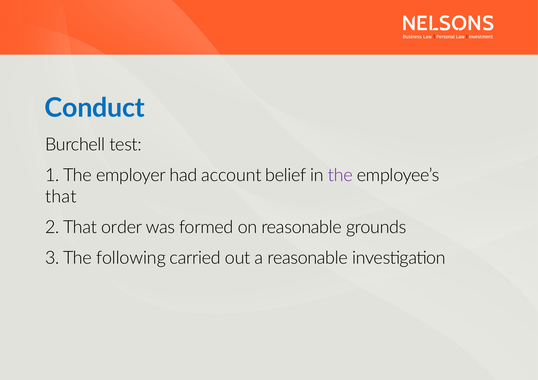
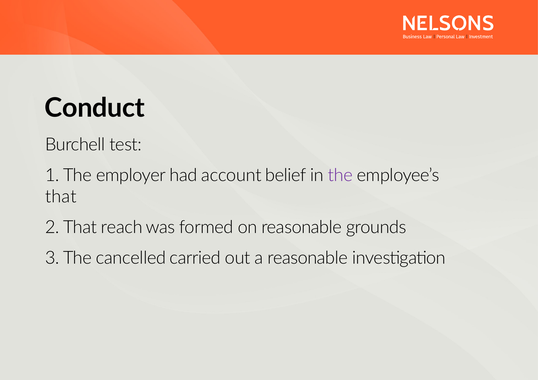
Conduct colour: blue -> black (95, 108)
order: order -> reach (122, 228)
following: following -> cancelled (131, 258)
